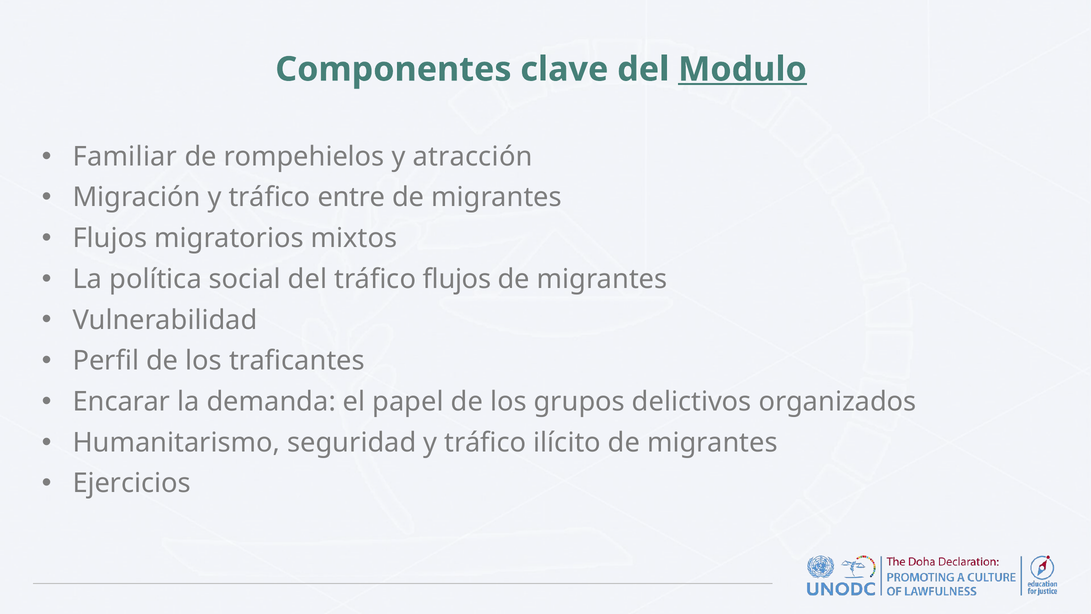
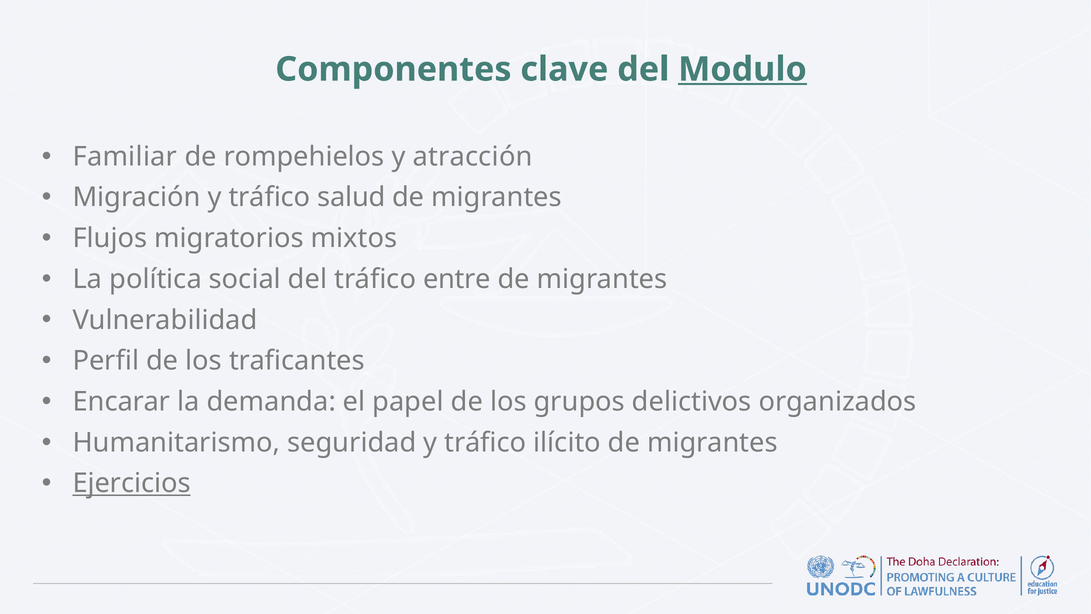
entre: entre -> salud (351, 197)
tráfico flujos: flujos -> entre (457, 279)
Ejercicios underline: none -> present (132, 483)
